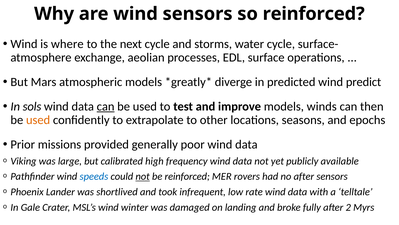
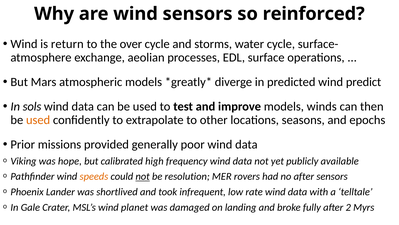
where: where -> return (67, 44)
next: next -> over (131, 44)
can underline: present -> none (106, 106)
large: large -> hope (70, 161)
speeds colour: blue -> orange (94, 176)
be reinforced: reinforced -> resolution (187, 176)
winter: winter -> planet (135, 207)
